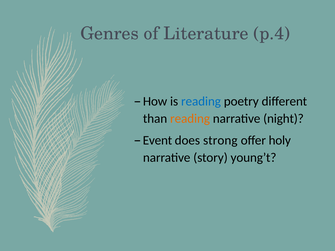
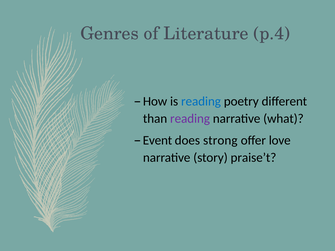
reading colour: orange -> purple (190, 119)
night: night -> what (283, 119)
holy: holy -> love (280, 140)
young’t: young’t -> praise’t (253, 158)
